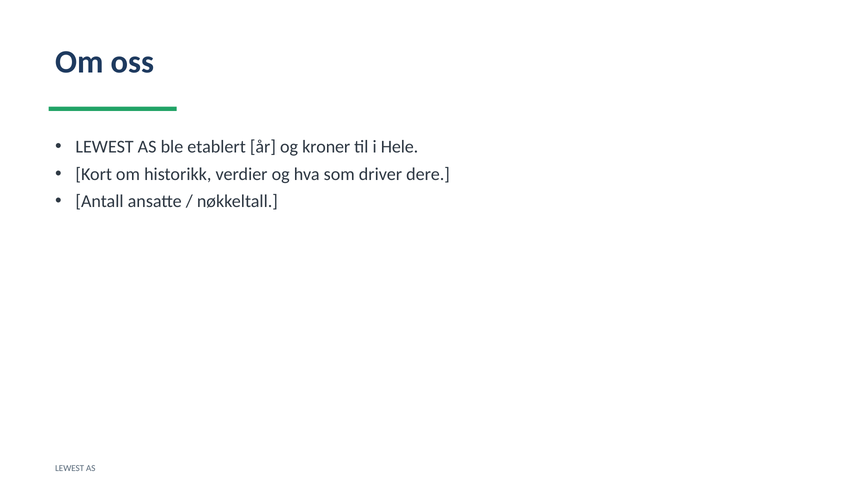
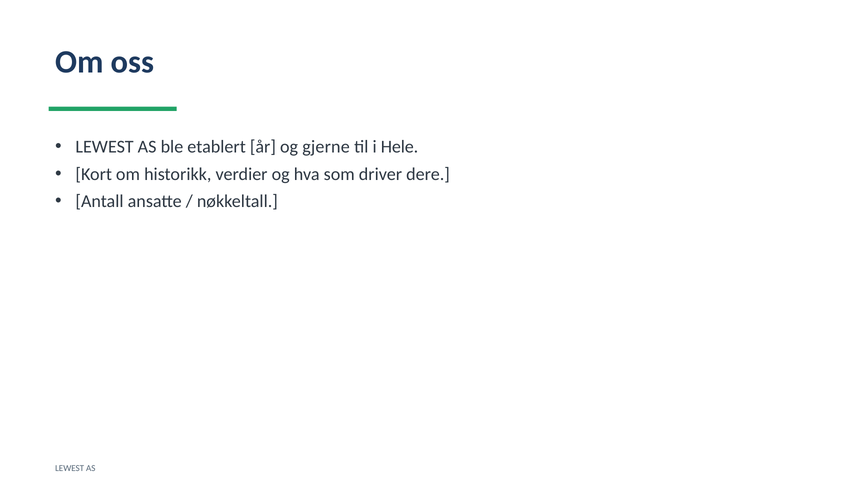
kroner: kroner -> gjerne (326, 147)
